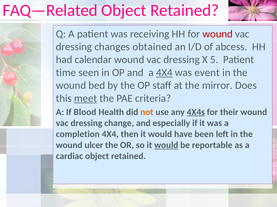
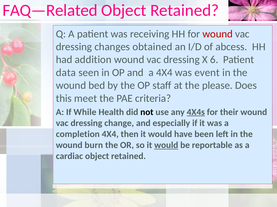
calendar: calendar -> addition (93, 60)
5: 5 -> 6 (214, 60)
time: time -> data (66, 73)
4X4 underline: present -> none (164, 73)
mirror: mirror -> please (217, 86)
meet underline: present -> none (86, 99)
Blood: Blood -> While (85, 112)
not colour: orange -> black (147, 112)
ulcer: ulcer -> burn (94, 146)
